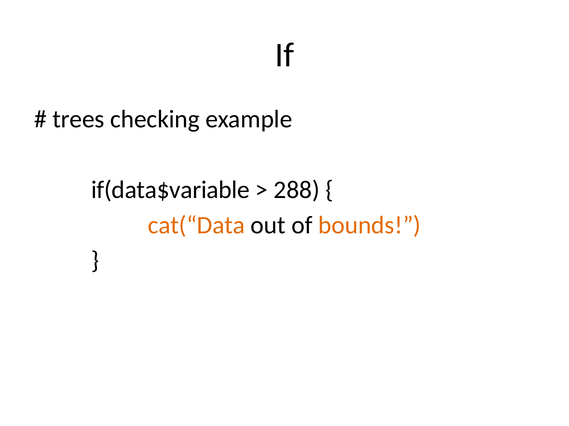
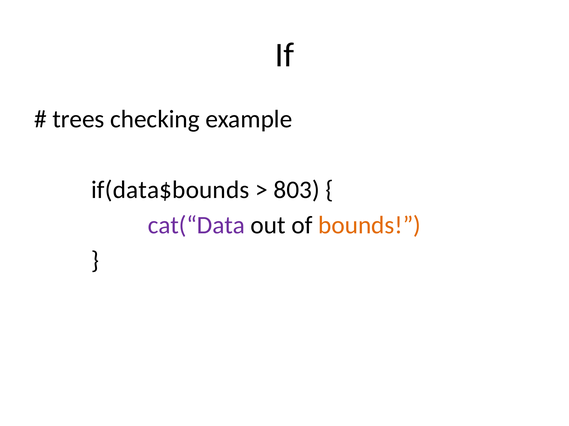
if(data$variable: if(data$variable -> if(data$bounds (170, 190)
288: 288 -> 803 (297, 190)
cat(“Data colour: orange -> purple (196, 226)
